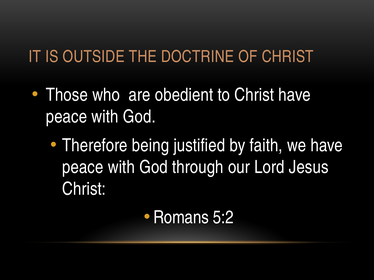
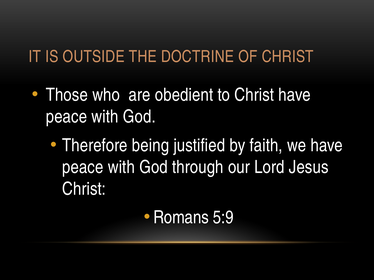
5:2: 5:2 -> 5:9 (223, 218)
